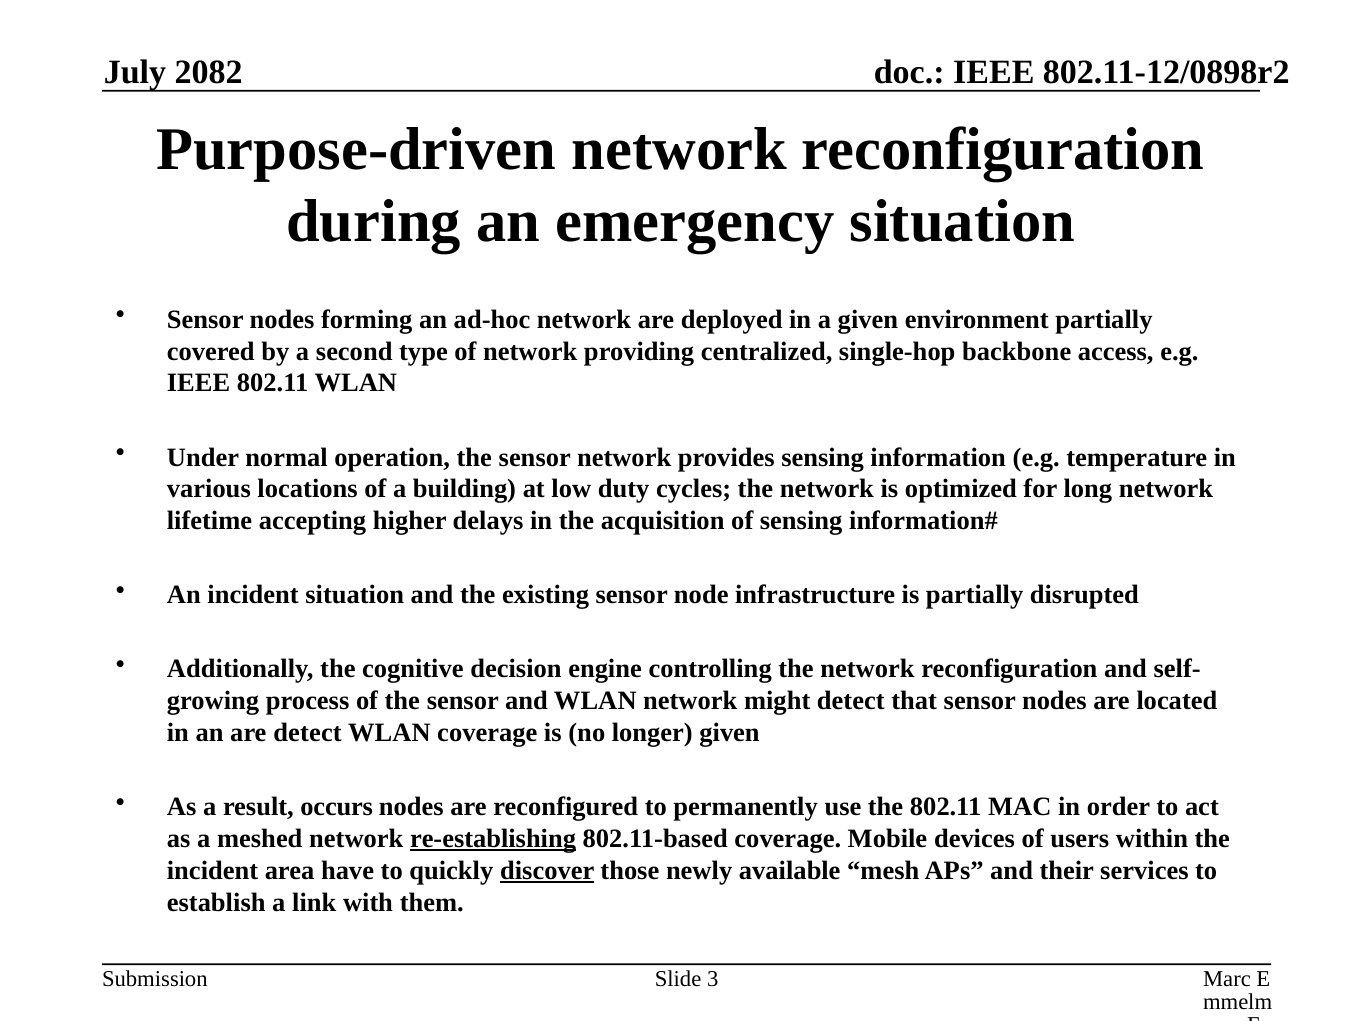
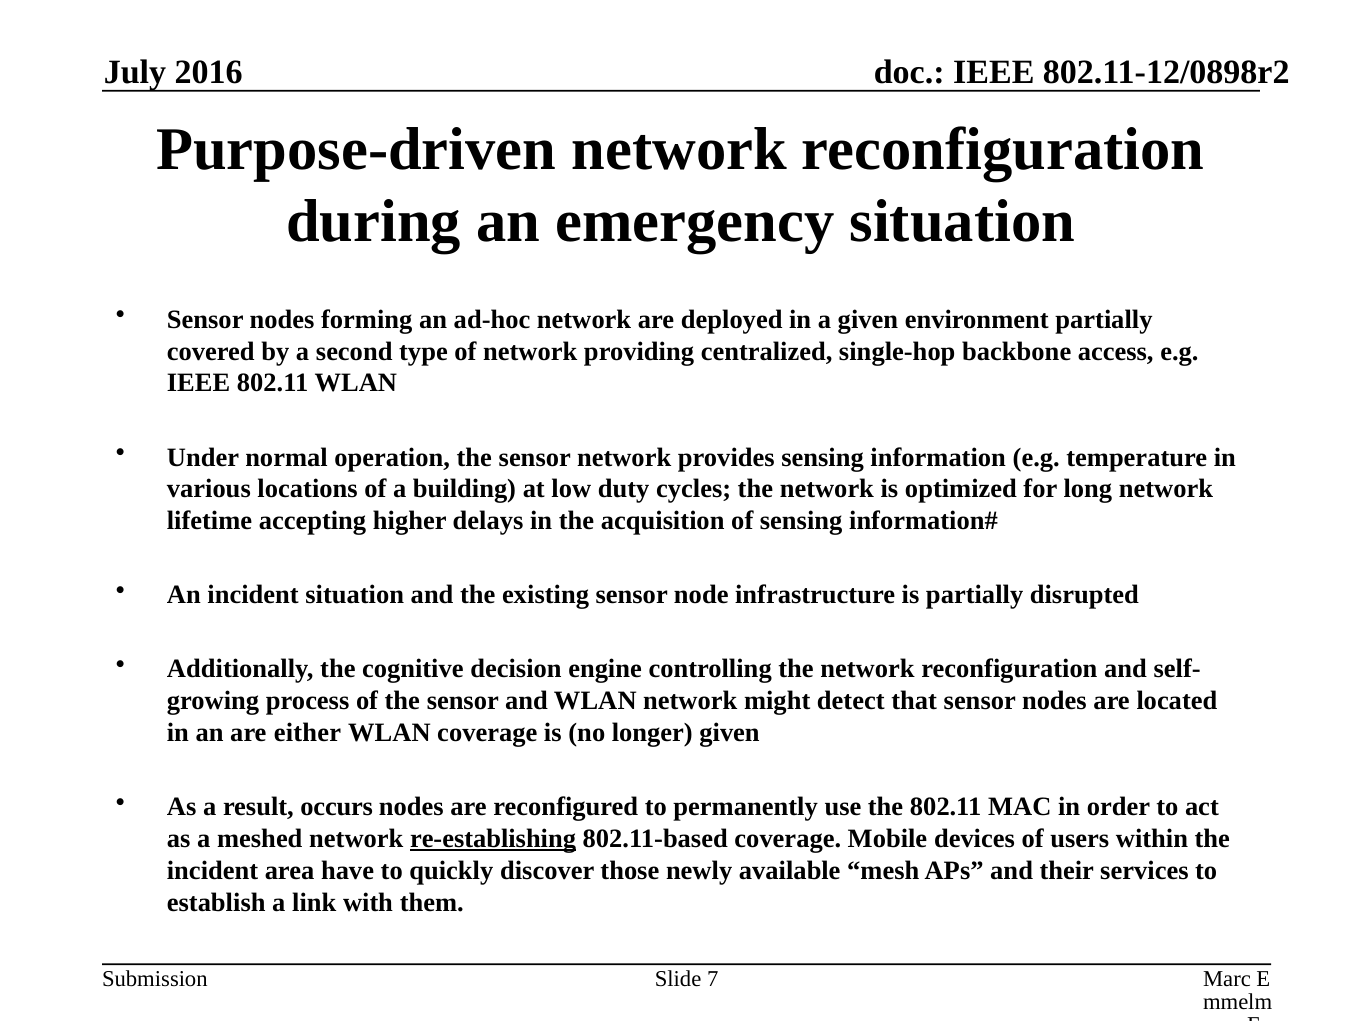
2082: 2082 -> 2016 (209, 73)
are detect: detect -> either (307, 733)
discover underline: present -> none (547, 871)
3: 3 -> 7 (713, 980)
